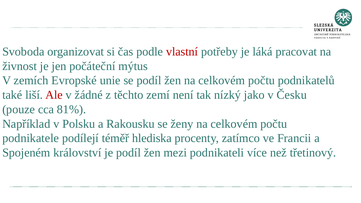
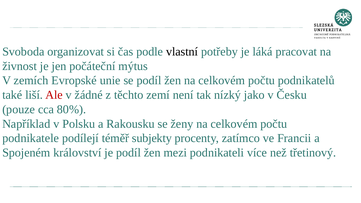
vlastní colour: red -> black (182, 52)
81%: 81% -> 80% (72, 109)
hlediska: hlediska -> subjekty (152, 138)
